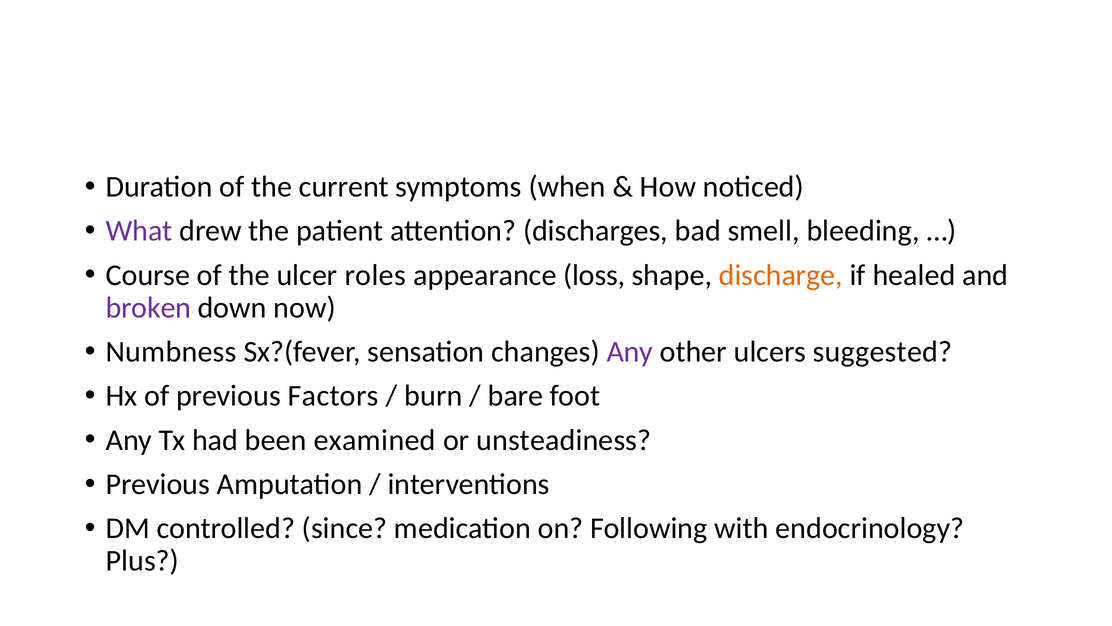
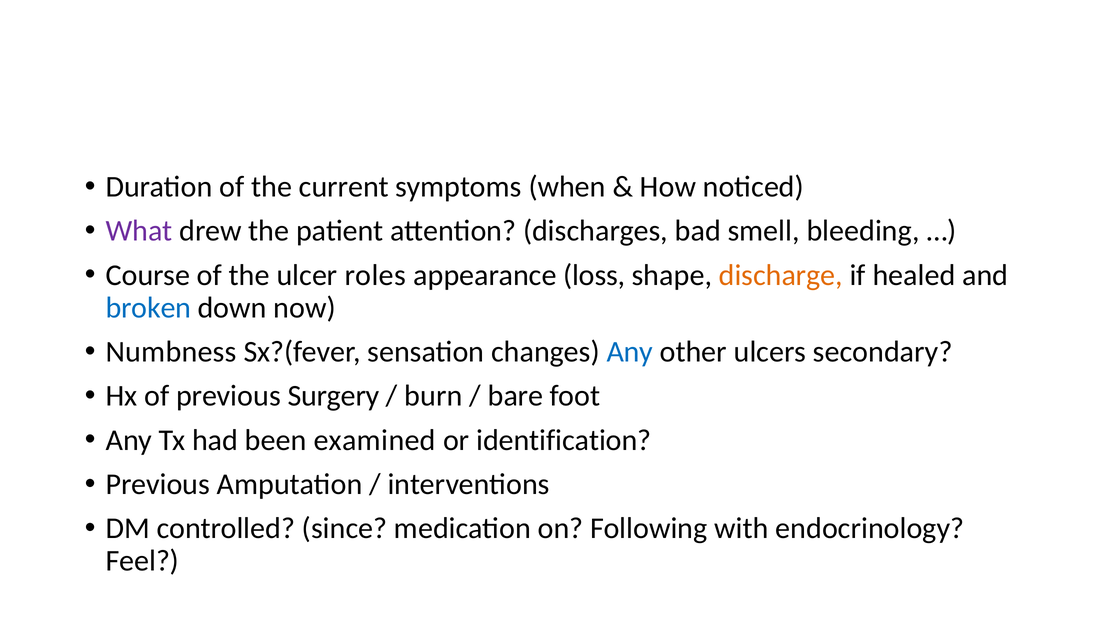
broken colour: purple -> blue (148, 307)
Any colour: purple -> blue (630, 352)
suggested: suggested -> secondary (883, 352)
Factors: Factors -> Surgery (334, 396)
unsteadiness: unsteadiness -> identification (564, 440)
Plus: Plus -> Feel (142, 560)
